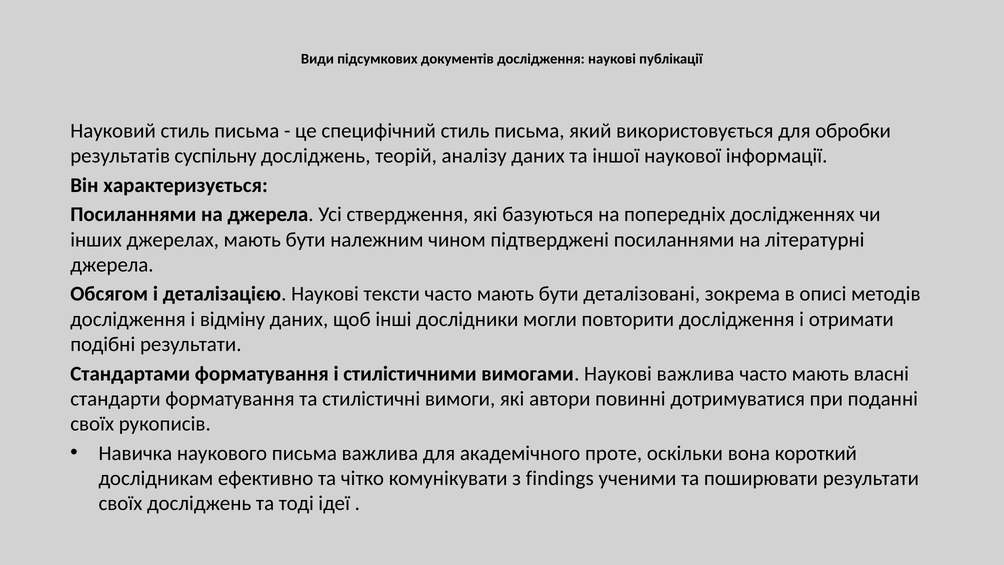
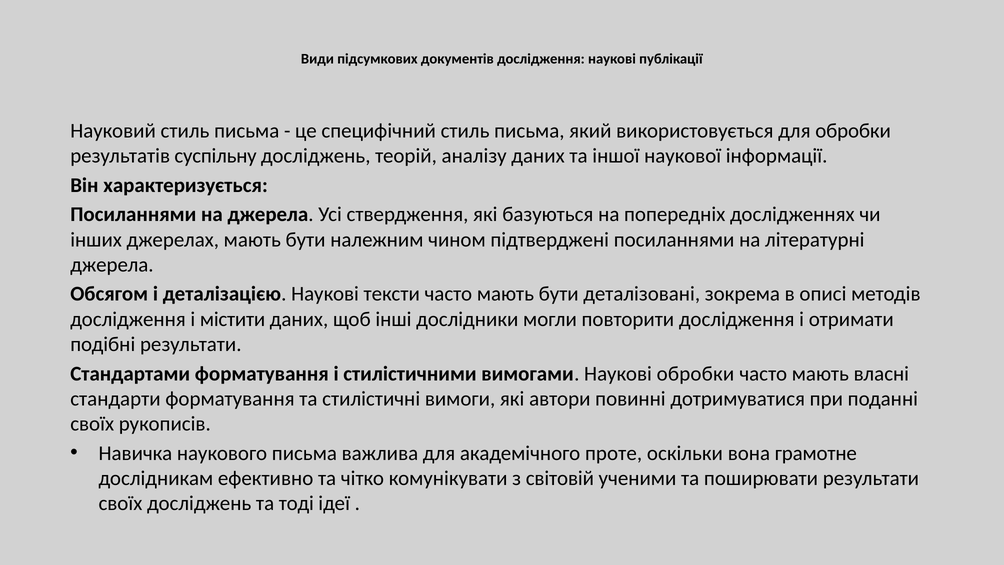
відміну: відміну -> містити (233, 319)
Наукові важлива: важлива -> обробки (695, 373)
короткий: короткий -> грамотне (816, 453)
findings: findings -> світовій (560, 478)
